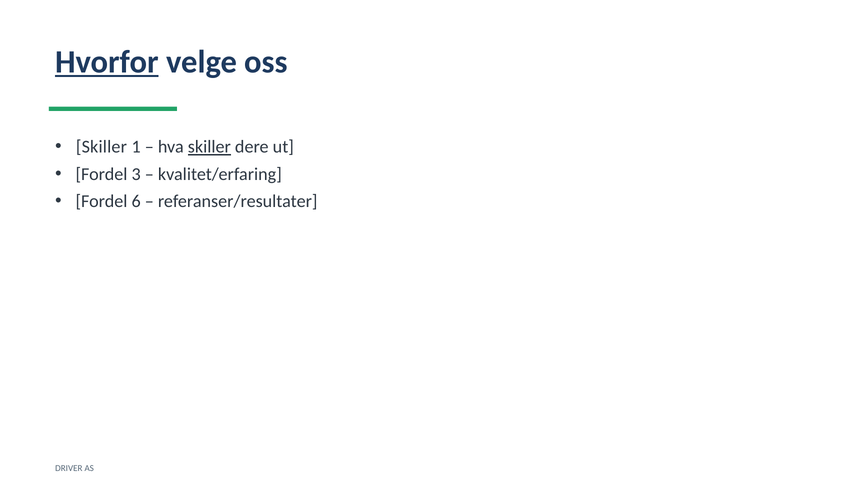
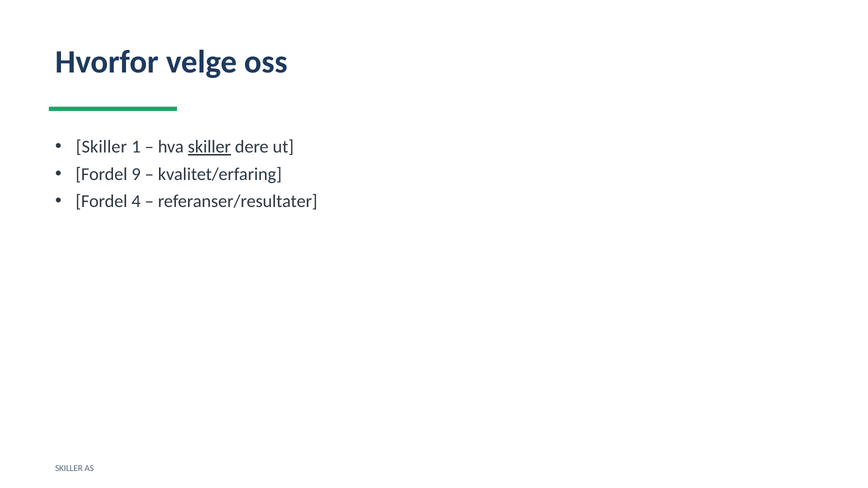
Hvorfor underline: present -> none (107, 62)
3: 3 -> 9 (136, 174)
6: 6 -> 4 (136, 201)
DRIVER: DRIVER -> SKILLER (69, 468)
